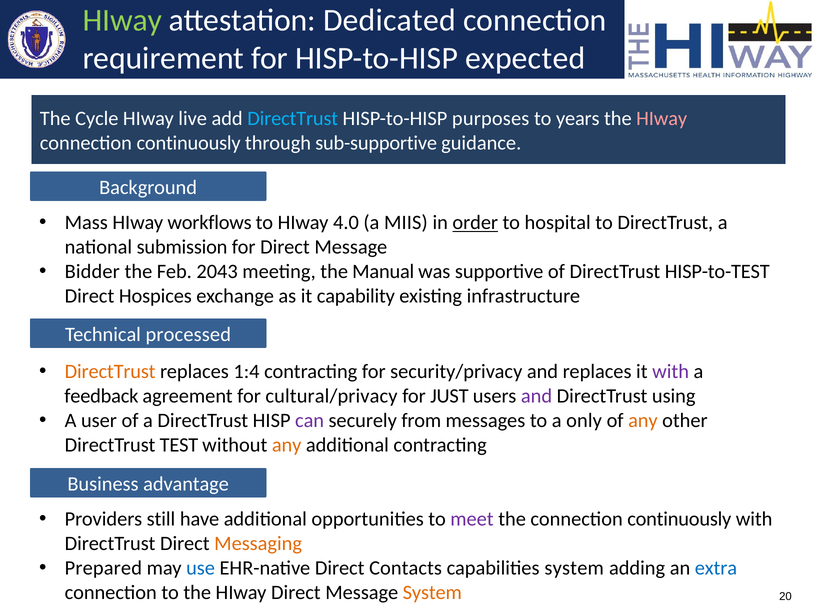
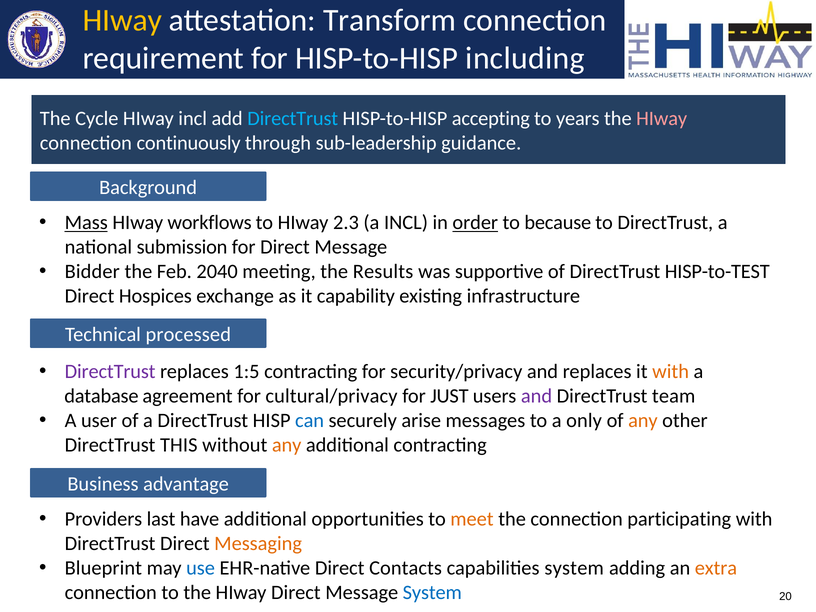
HIway colour: light green -> yellow (122, 20)
Dedicated: Dedicated -> Transform (390, 20)
expected: expected -> including (525, 58)
HIway live: live -> incl (193, 119)
purposes: purposes -> accepting (491, 119)
sub-supportive: sub-supportive -> sub-leadership (376, 143)
Mass underline: none -> present (86, 223)
4.0: 4.0 -> 2.3 (346, 223)
a MIIS: MIIS -> INCL (406, 223)
hospital: hospital -> because (558, 223)
2043: 2043 -> 2040 (217, 272)
Manual: Manual -> Results (383, 272)
DirectTrust colour: orange -> purple (110, 372)
1:4: 1:4 -> 1:5 (246, 372)
with colour: purple -> orange (671, 372)
feedback: feedback -> database (101, 396)
using: using -> team (674, 396)
can colour: purple -> blue (310, 421)
from: from -> arise (421, 421)
TEST: TEST -> THIS (179, 445)
still: still -> last (161, 519)
meet colour: purple -> orange (472, 519)
the connection continuously: continuously -> participating (679, 519)
Prepared: Prepared -> Blueprint (103, 568)
extra colour: blue -> orange (716, 568)
System colour: orange -> blue (432, 593)
